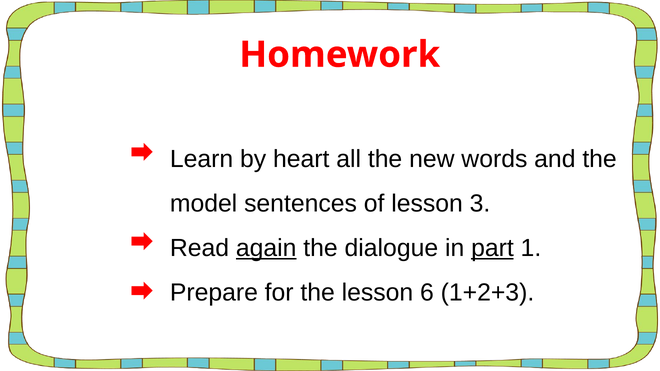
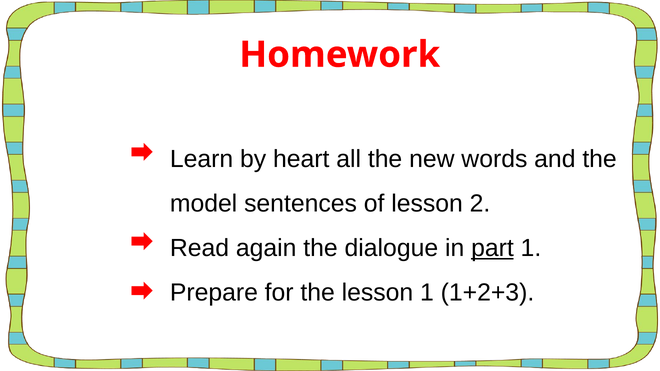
3: 3 -> 2 (480, 204)
again underline: present -> none (266, 248)
lesson 6: 6 -> 1 (427, 293)
